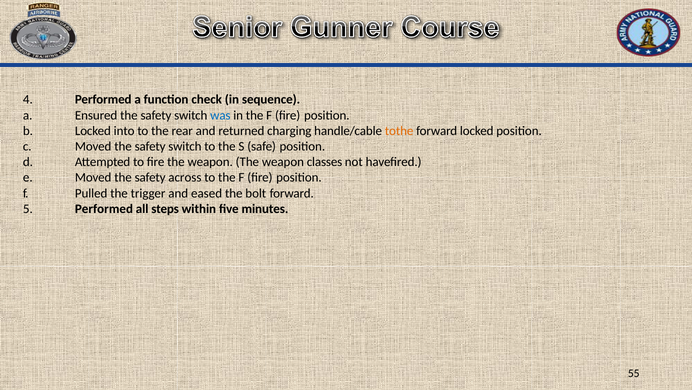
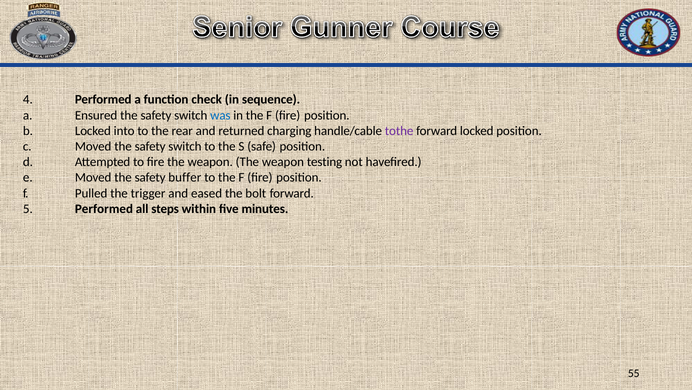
tothe colour: orange -> purple (399, 131)
classes: classes -> testing (325, 162)
across: across -> buffer (185, 177)
